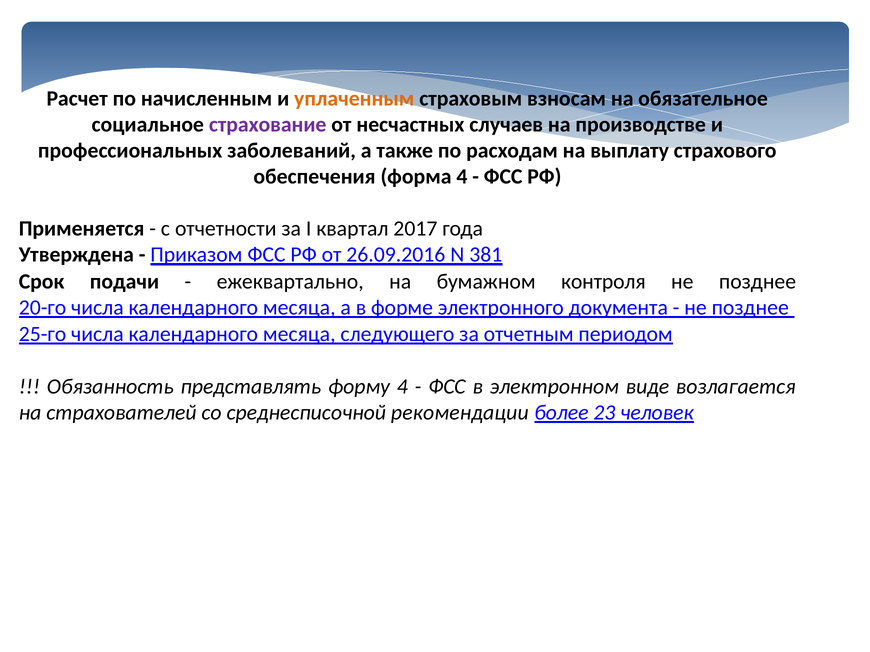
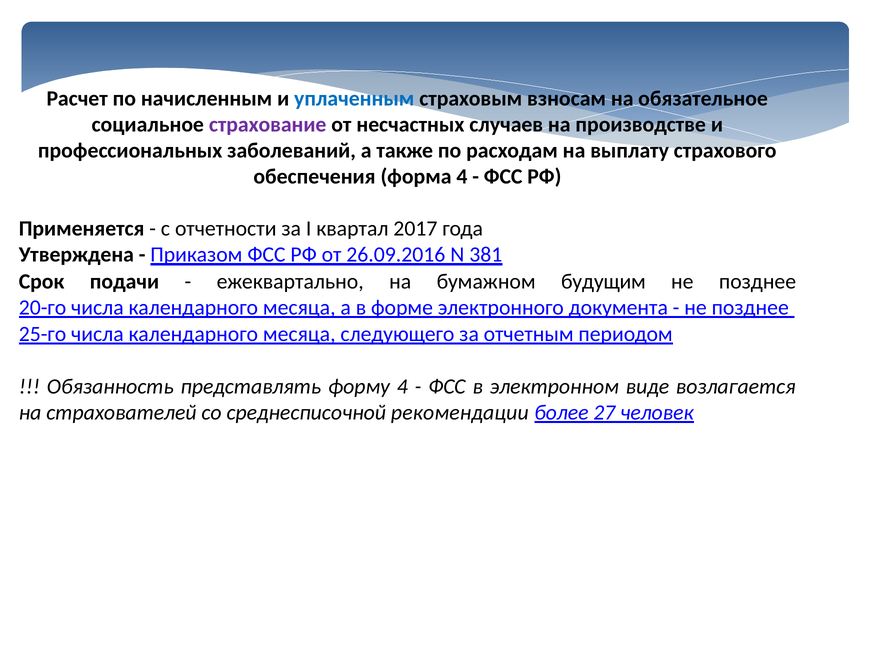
уплаченным colour: orange -> blue (354, 98)
контроля: контроля -> будущим (603, 282)
23: 23 -> 27 (604, 413)
